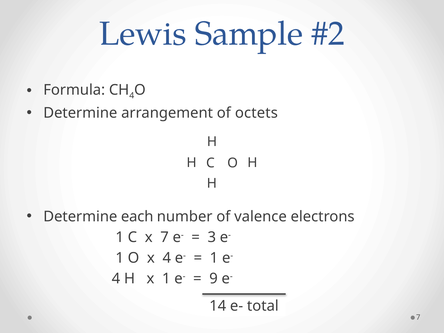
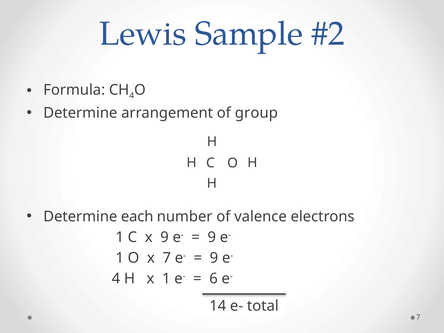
octets: octets -> group (256, 113)
x 7: 7 -> 9 (165, 237)
3: 3 -> 9 (212, 237)
x 4: 4 -> 7 (167, 258)
1: 1 -> 9 (214, 258)
9: 9 -> 6 (214, 279)
